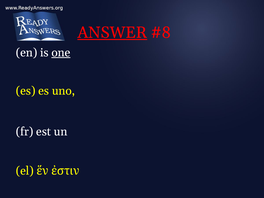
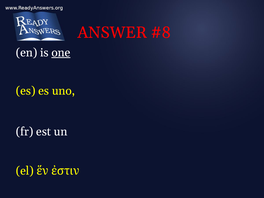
ANSWER underline: present -> none (112, 33)
